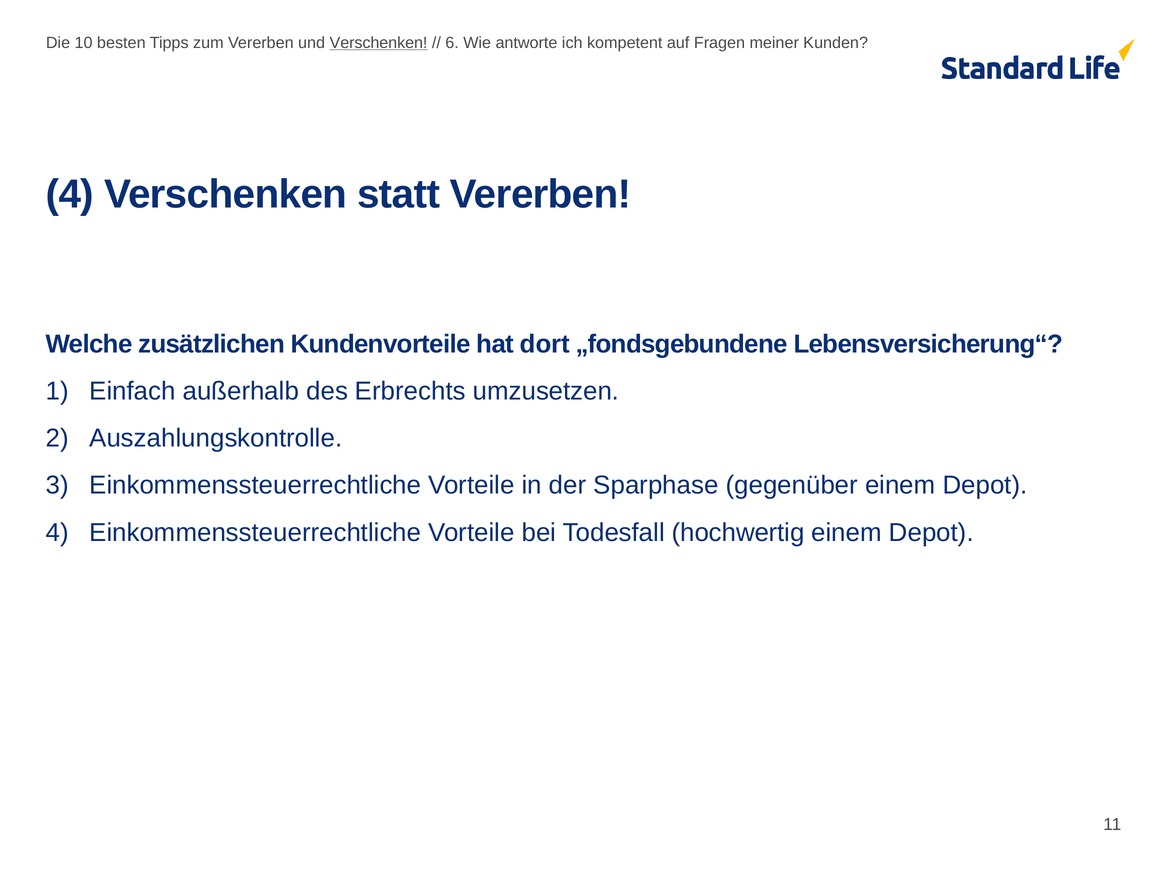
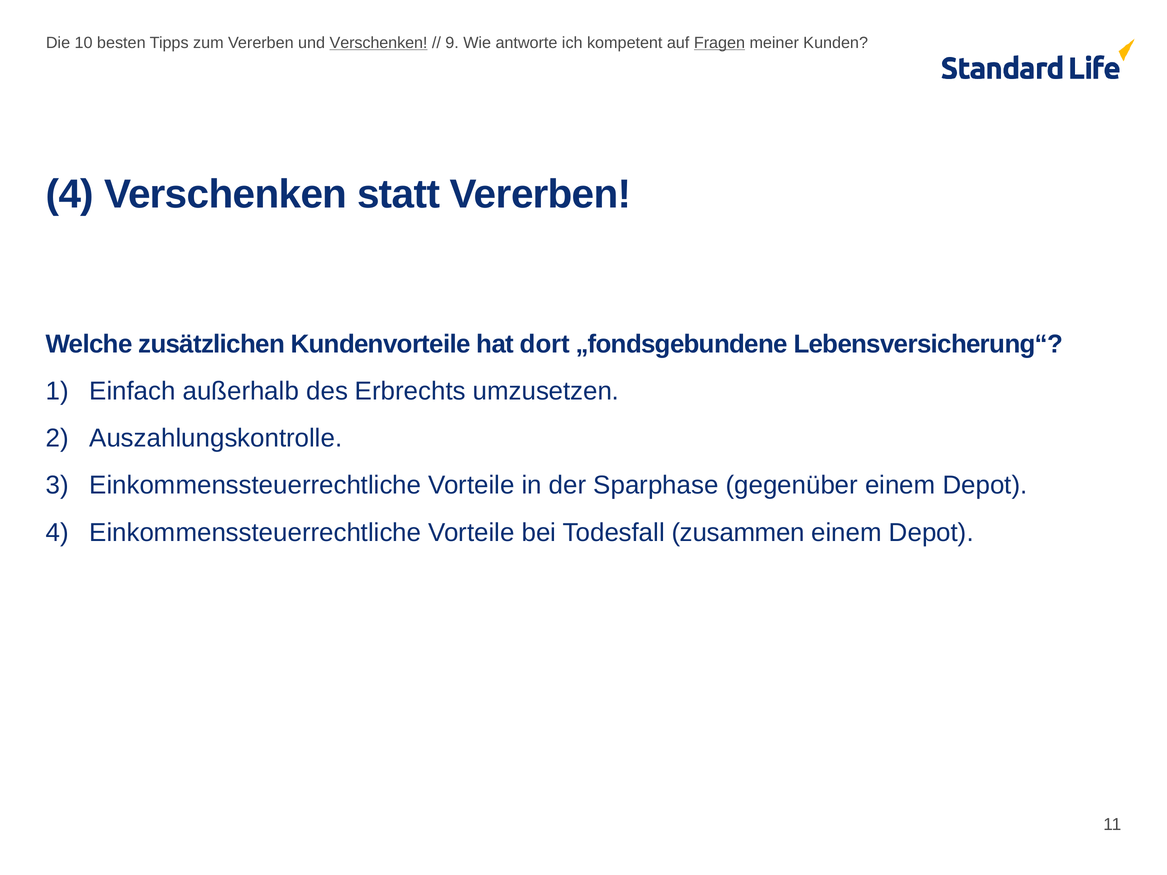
6: 6 -> 9 (452, 43)
Fragen underline: none -> present (719, 43)
hochwertig: hochwertig -> zusammen (738, 533)
